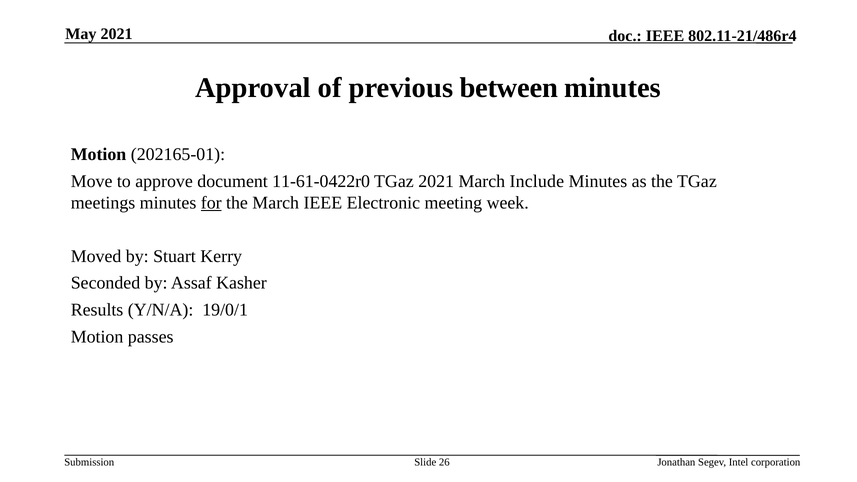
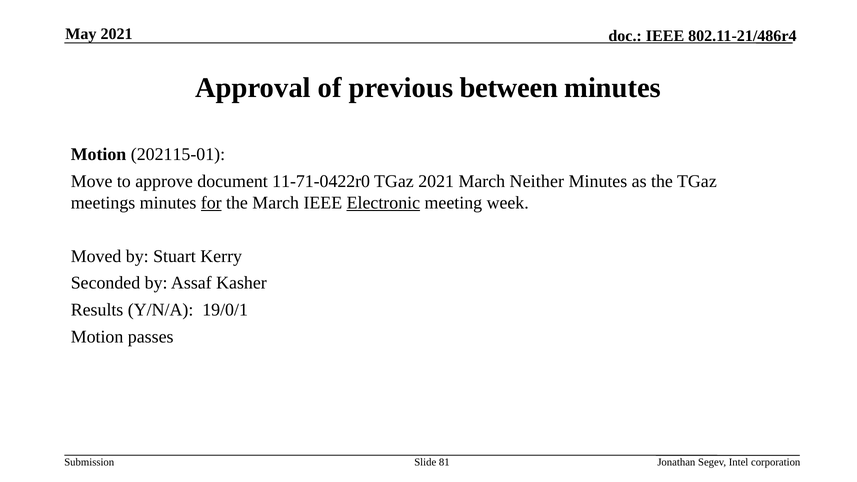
202165-01: 202165-01 -> 202115-01 (178, 154)
11-61-0422r0: 11-61-0422r0 -> 11-71-0422r0 (321, 181)
Include: Include -> Neither (537, 181)
Electronic underline: none -> present (383, 203)
26: 26 -> 81 (444, 462)
